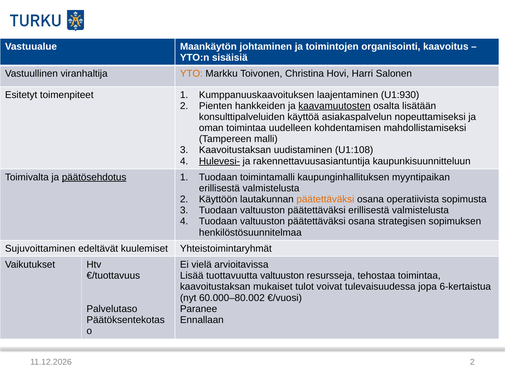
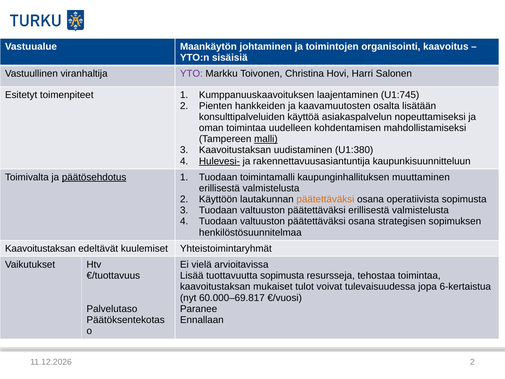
YTO colour: orange -> purple (191, 74)
U1:930: U1:930 -> U1:745 (400, 95)
kaavamuutosten underline: present -> none (334, 106)
malli underline: none -> present (266, 139)
U1:108: U1:108 -> U1:380 (354, 150)
myyntipaikan: myyntipaikan -> muuttaminen (421, 177)
Sujuvoittaminen: Sujuvoittaminen -> Kaavoitustaksan (40, 248)
tuottavuutta valtuuston: valtuuston -> sopimusta (282, 276)
60.000–80.002: 60.000–80.002 -> 60.000–69.817 (232, 298)
